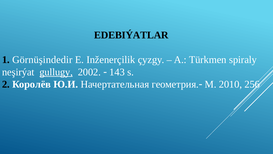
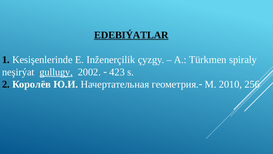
EDEBIÝATLAR underline: none -> present (131, 35)
Görnüşindedir: Görnüşindedir -> Kesişenlerinde (42, 60)
143: 143 -> 423 (117, 72)
